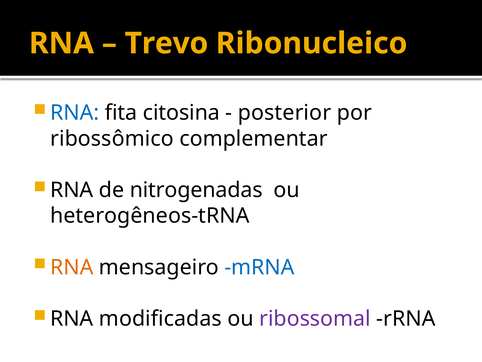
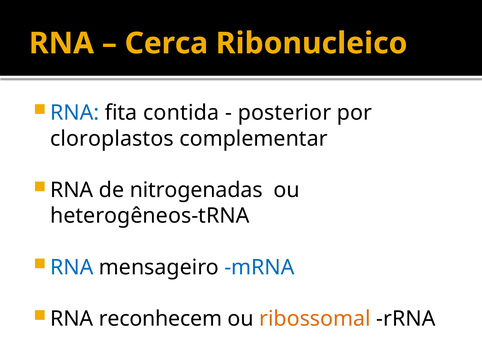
Trevo: Trevo -> Cerca (166, 43)
citosina: citosina -> contida (181, 113)
ribossômico: ribossômico -> cloroplastos (112, 138)
RNA colour: orange -> blue (72, 267)
modificadas: modificadas -> reconhecem (160, 318)
ribossomal colour: purple -> orange (315, 318)
